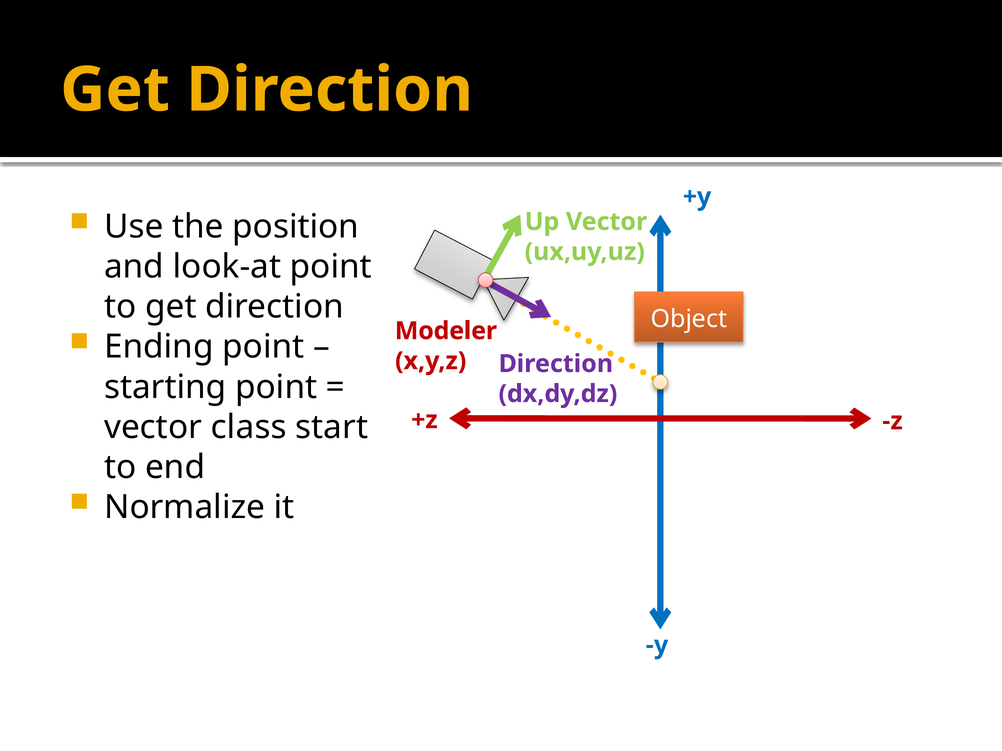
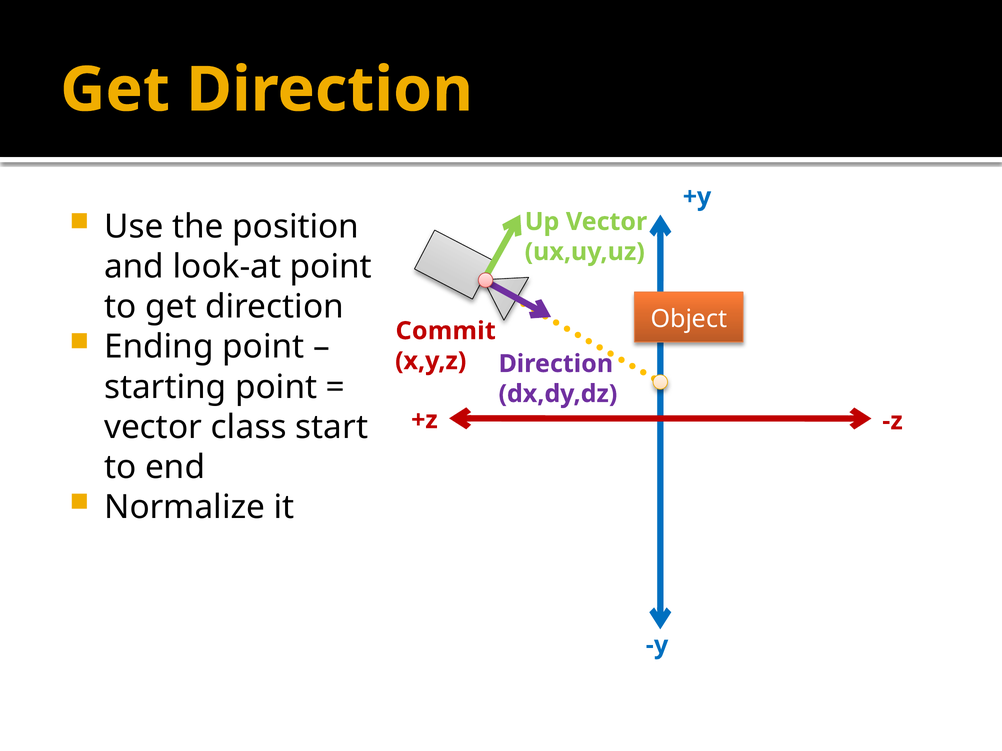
Modeler: Modeler -> Commit (446, 331)
